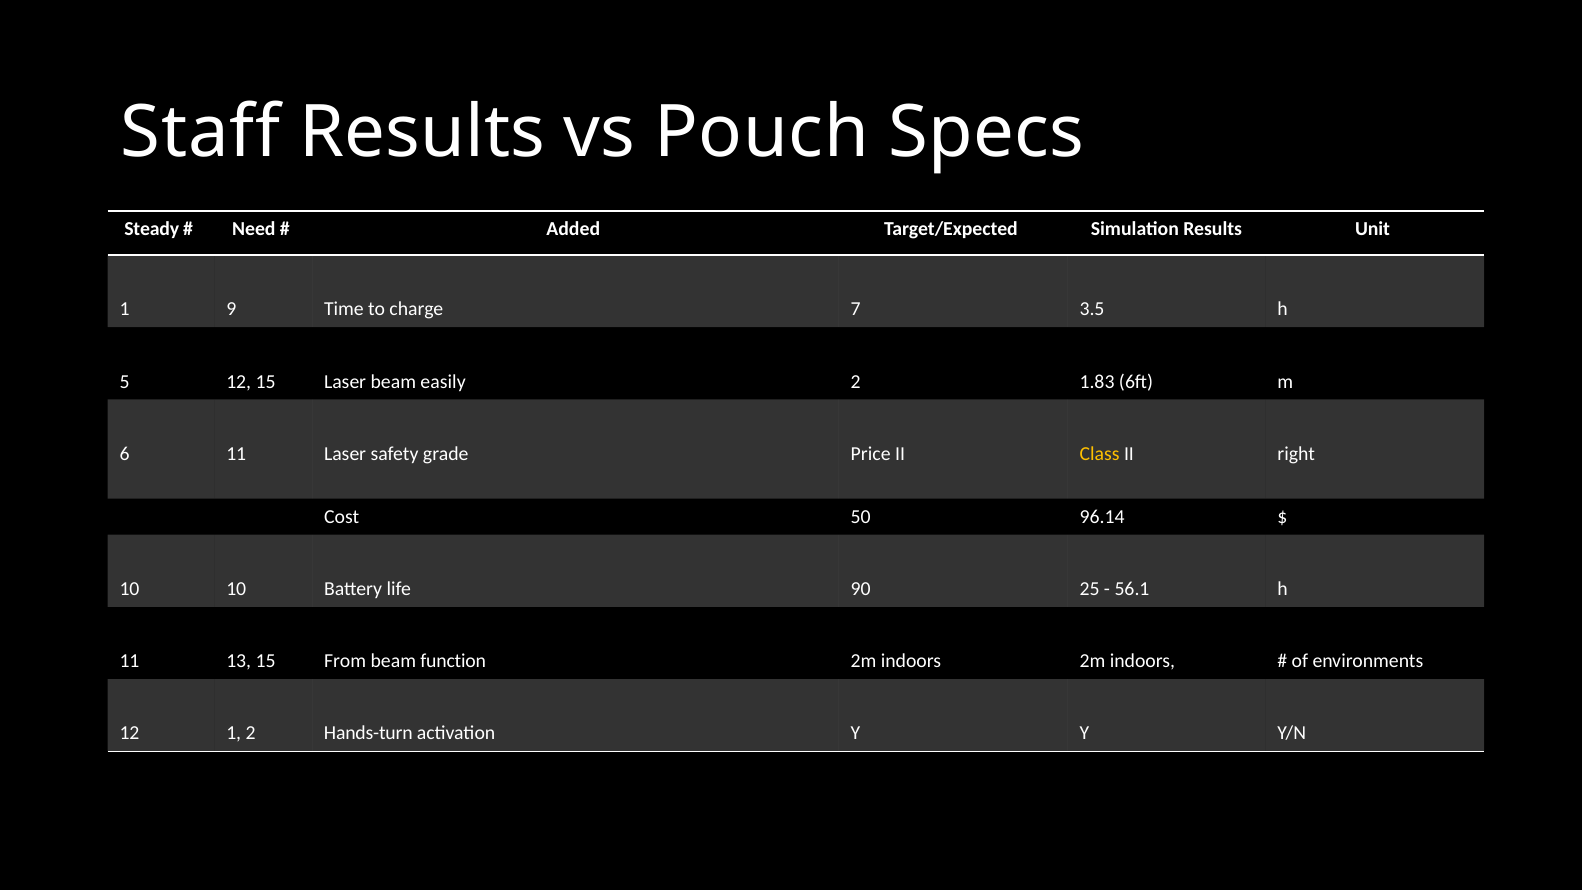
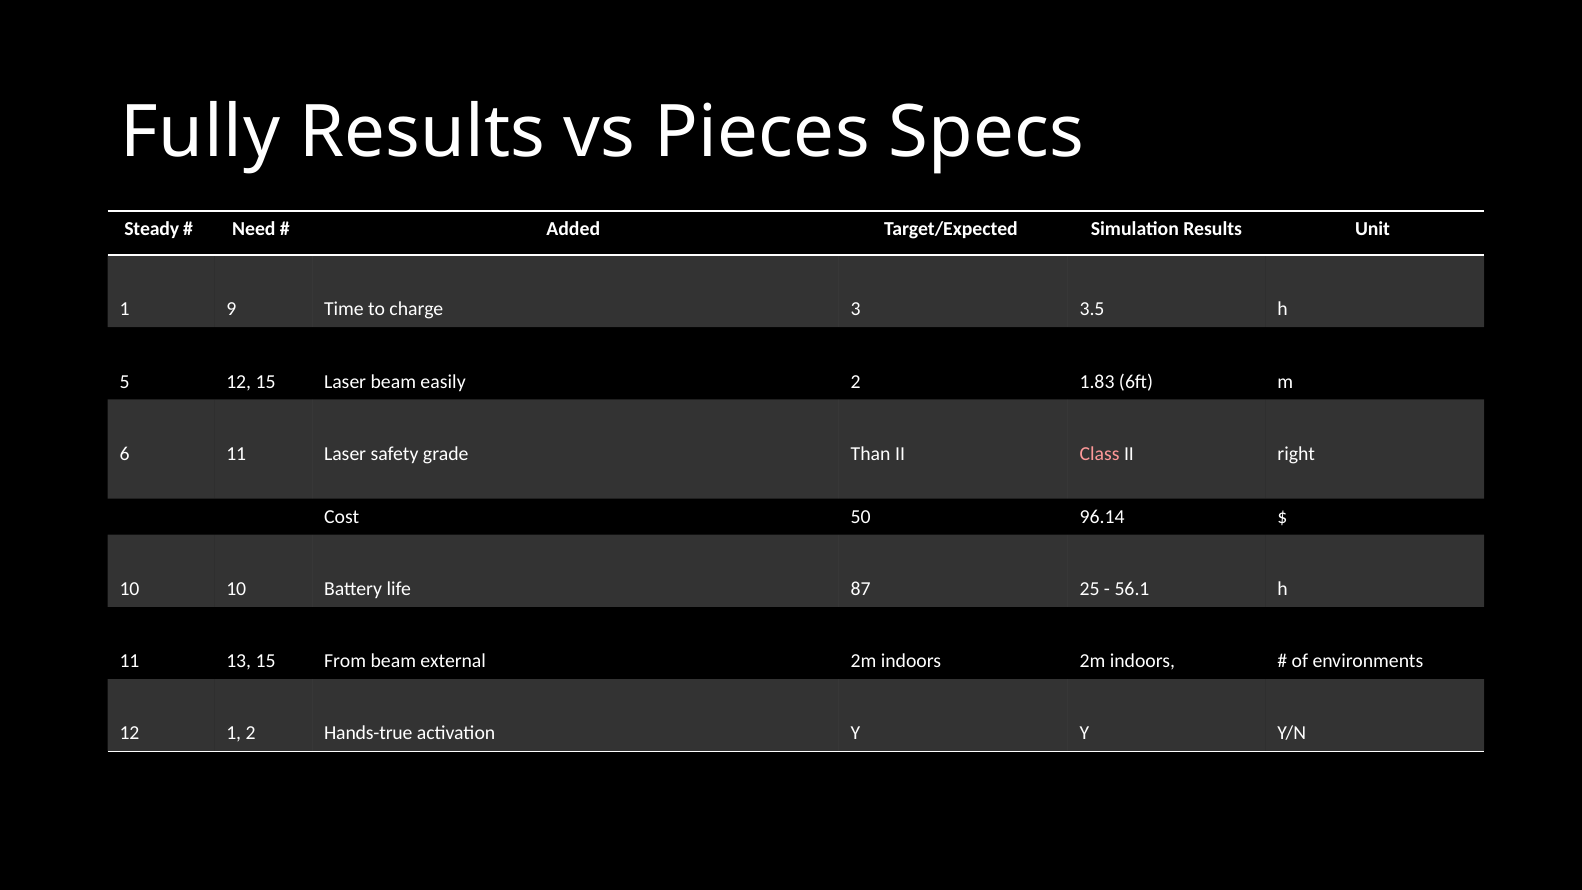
Staff: Staff -> Fully (200, 133)
Pouch: Pouch -> Pieces (762, 133)
7: 7 -> 3 (856, 309)
Price: Price -> Than (871, 454)
Class colour: yellow -> pink (1100, 454)
90: 90 -> 87 (861, 589)
function: function -> external (453, 661)
Hands-turn: Hands-turn -> Hands-true (368, 733)
